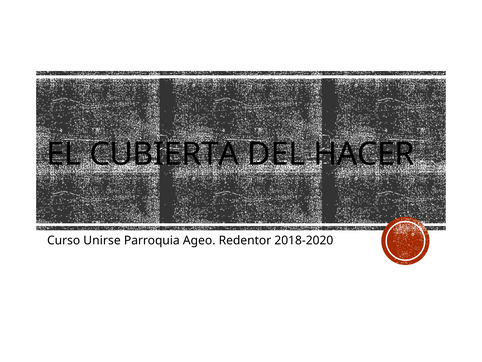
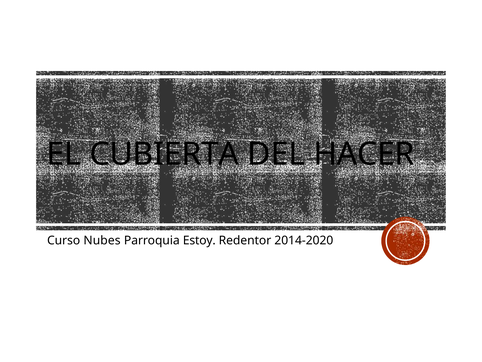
Unirse: Unirse -> Nubes (102, 240)
Ageo: Ageo -> Estoy (199, 240)
2018-2020: 2018-2020 -> 2014-2020 (304, 240)
